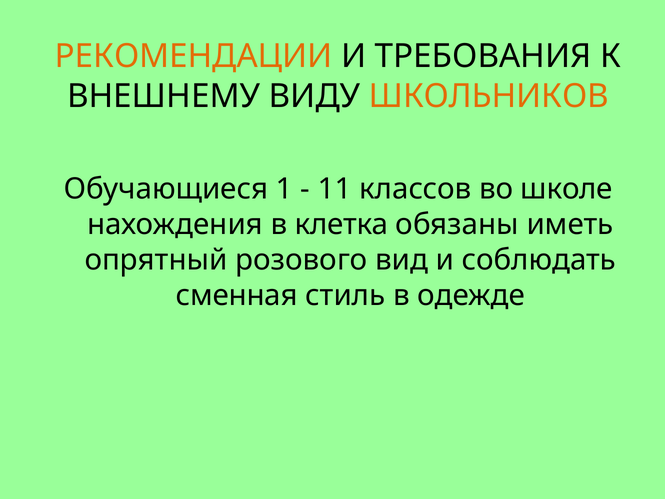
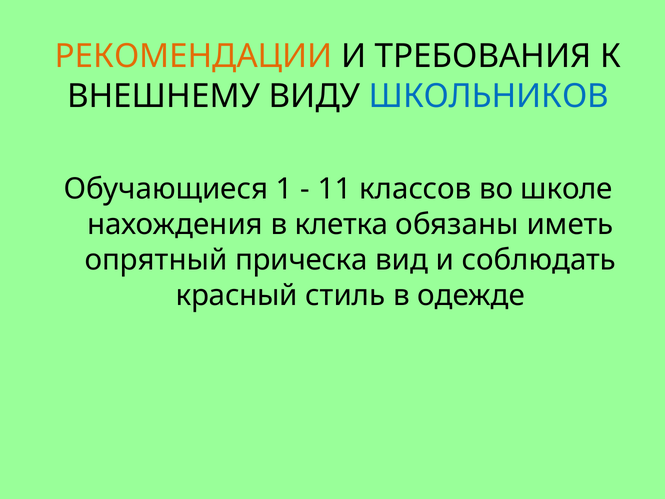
ШКОЛЬНИКОВ colour: orange -> blue (489, 96)
розового: розового -> прическа (301, 260)
сменная: сменная -> красный (237, 295)
